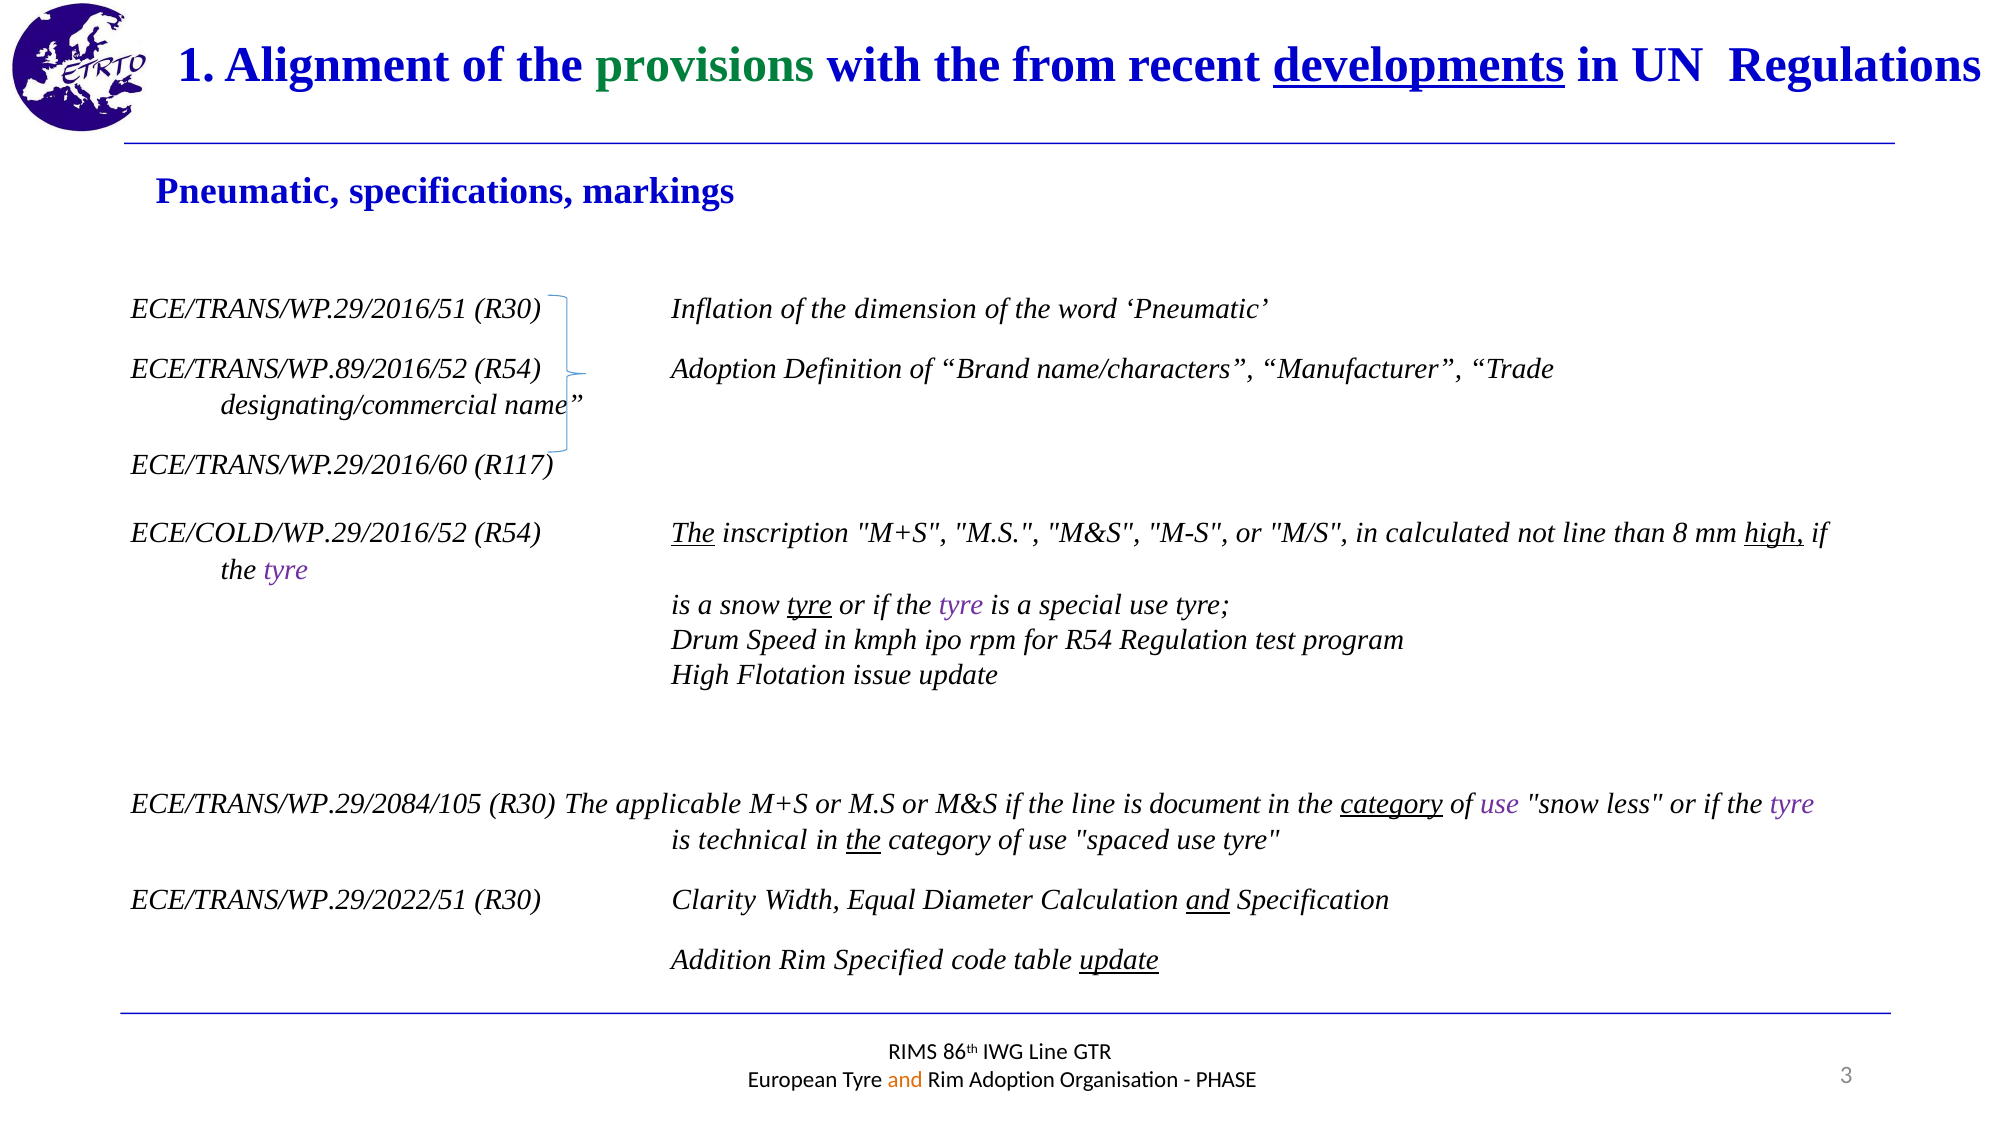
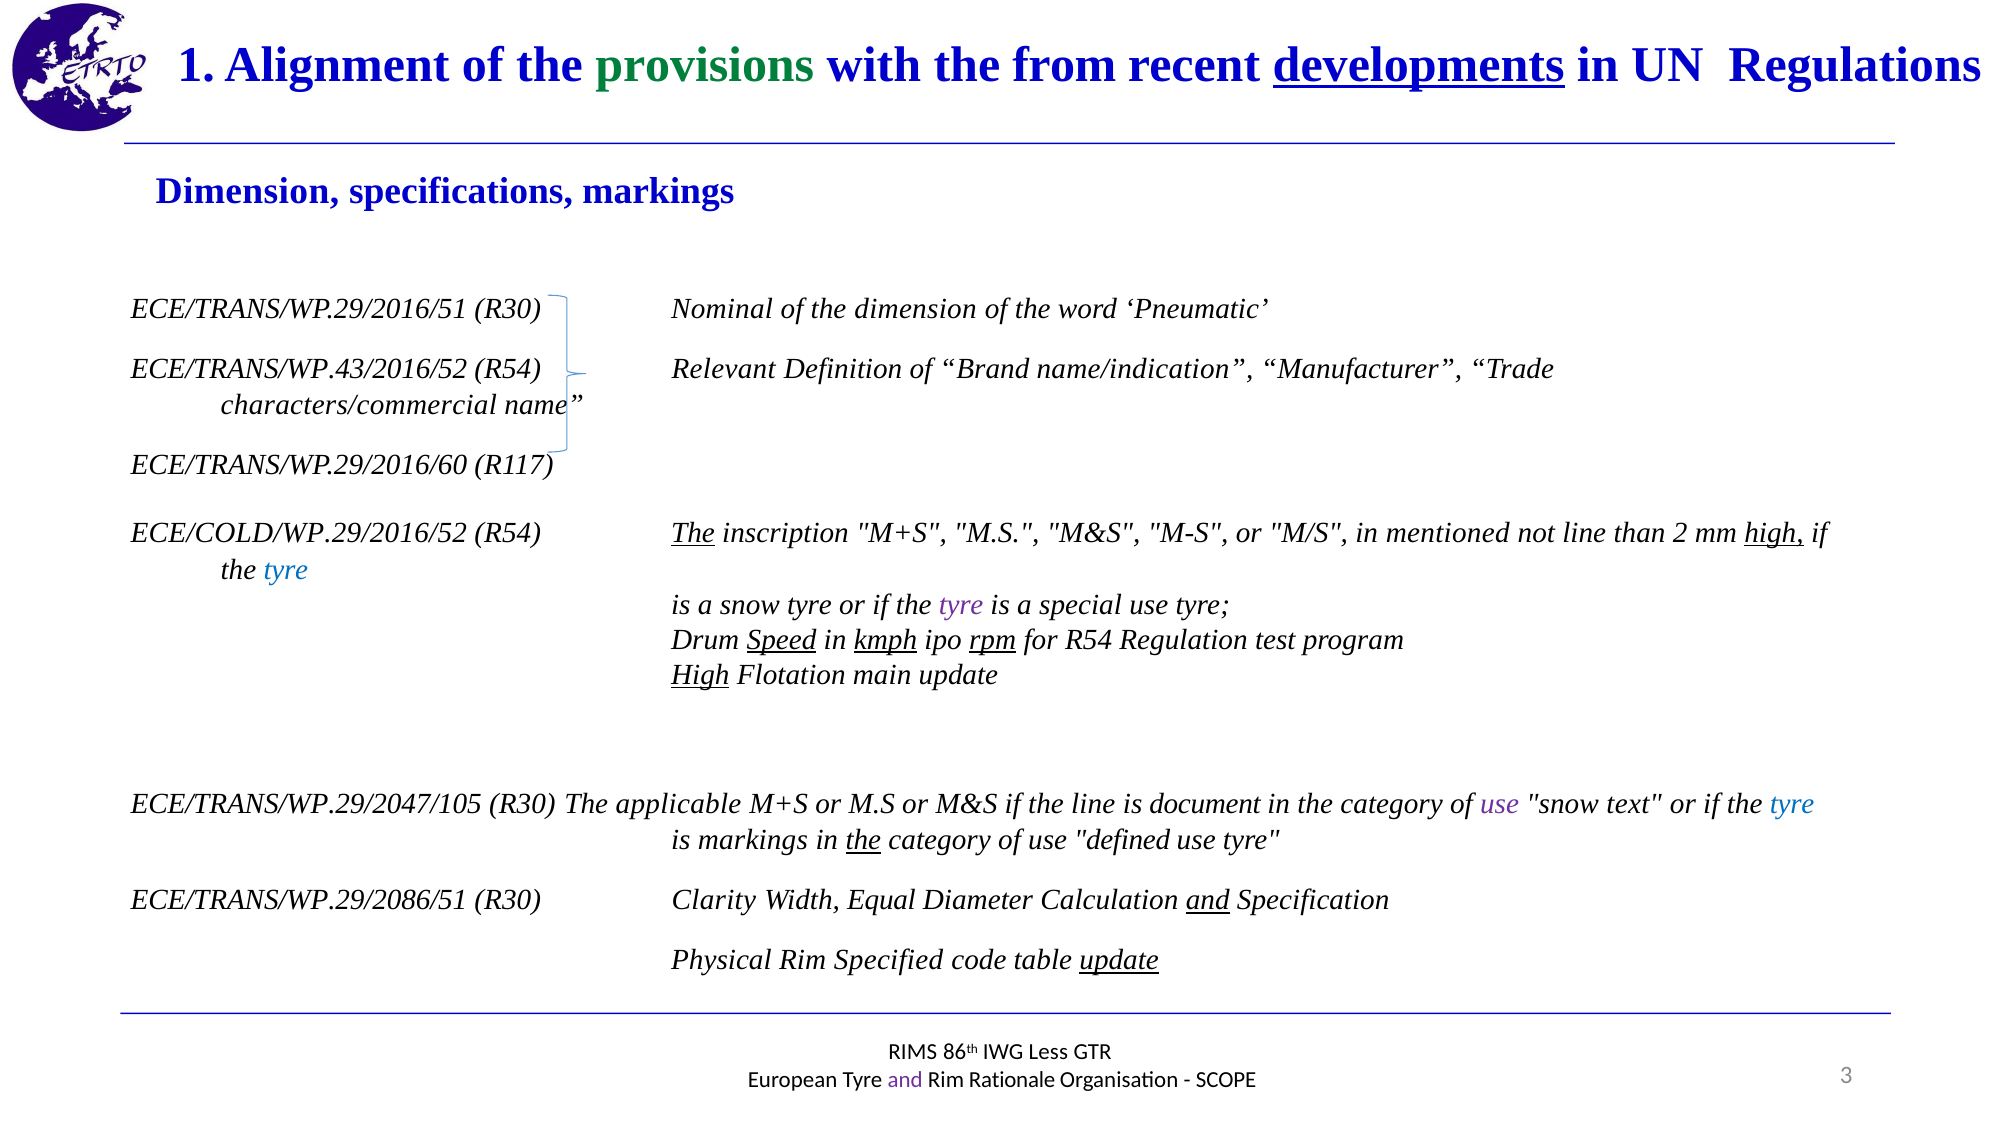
Pneumatic: Pneumatic -> Dimension (247, 191)
Inflation: Inflation -> Nominal (722, 309)
ECE/TRANS/WP.89/2016/52: ECE/TRANS/WP.89/2016/52 -> ECE/TRANS/WP.43/2016/52 (299, 369)
R54 Adoption: Adoption -> Relevant (724, 369)
name/characters: name/characters -> name/indication (1145, 369)
designating/commercial: designating/commercial -> characters/commercial (359, 404)
calculated: calculated -> mentioned (1448, 533)
8: 8 -> 2 (1680, 533)
tyre colour: purple -> blue (286, 570)
tyre underline: present -> none (809, 605)
Speed underline: none -> present (782, 640)
kmph underline: none -> present (886, 640)
rpm underline: none -> present (993, 640)
High underline: none -> present (700, 675)
issue: issue -> main (882, 675)
ECE/TRANS/WP.29/2084/105: ECE/TRANS/WP.29/2084/105 -> ECE/TRANS/WP.29/2047/105 (306, 803)
category underline: present -> none (1392, 803)
less: less -> text (1634, 803)
tyre colour: purple -> blue (1792, 803)
is technical: technical -> markings (753, 840)
spaced: spaced -> defined (1122, 840)
ECE/TRANS/WP.29/2022/51: ECE/TRANS/WP.29/2022/51 -> ECE/TRANS/WP.29/2086/51 (299, 900)
Addition: Addition -> Physical (721, 960)
IWG Line: Line -> Less (1048, 1052)
and colour: orange -> purple (905, 1080)
Rim Adoption: Adoption -> Rationale (1012, 1080)
PHASE: PHASE -> SCOPE (1226, 1080)
